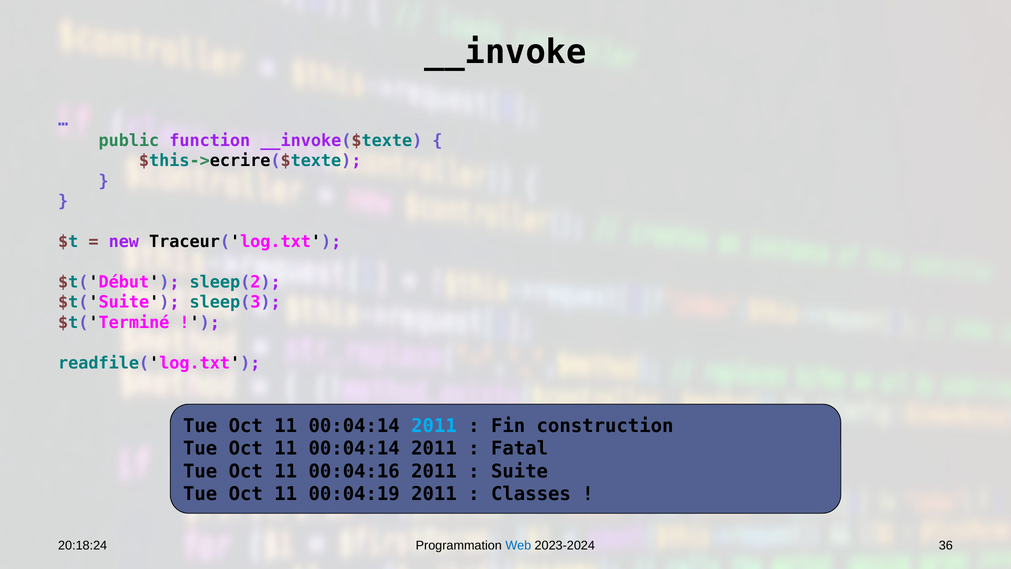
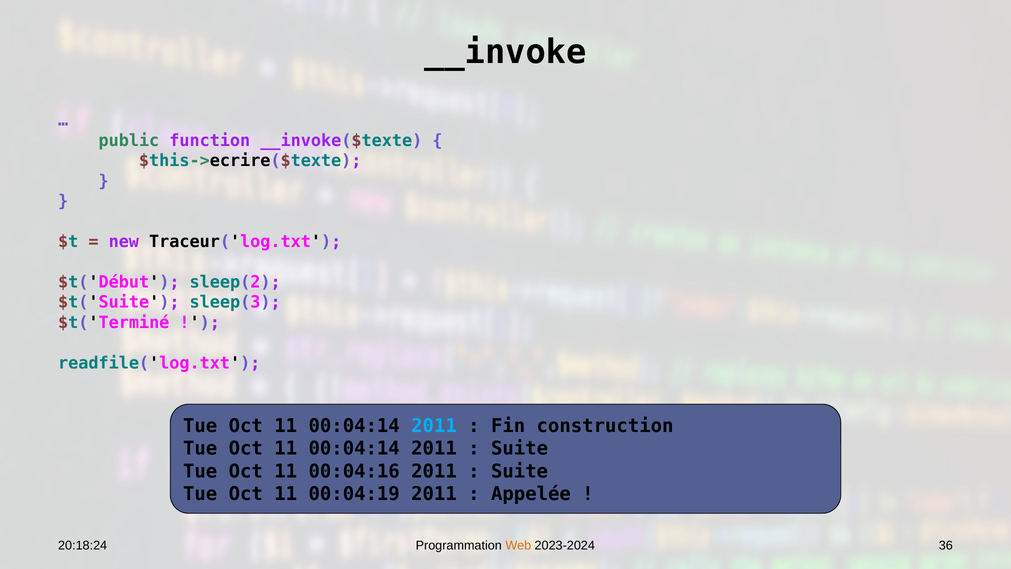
Fatal: Fatal -> Suite (520, 448)
Classes: Classes -> Appelée (531, 494)
Web colour: blue -> orange (518, 545)
